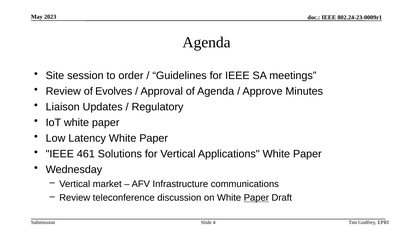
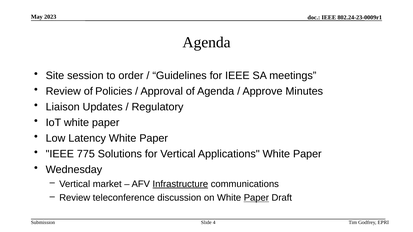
Evolves: Evolves -> Policies (114, 92)
461: 461 -> 775 (86, 154)
Infrastructure underline: none -> present (180, 184)
